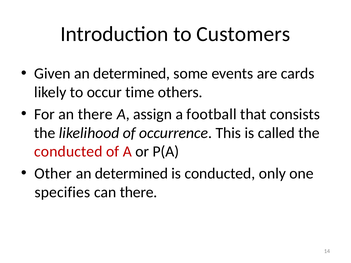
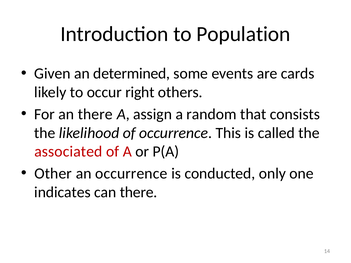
Customers: Customers -> Population (243, 34)
time: time -> right (140, 92)
football: football -> random (212, 114)
conducted: conducted -> associated (68, 152)
determined: determined -> occurrence (131, 174)
specifies: specifies -> indicates (62, 192)
